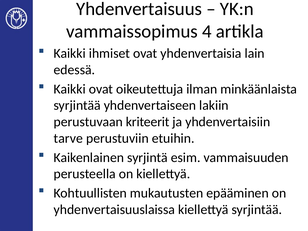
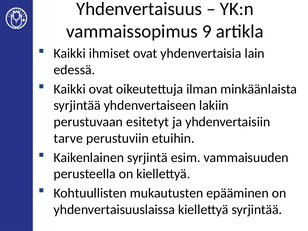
4: 4 -> 9 (207, 31)
kriteerit: kriteerit -> esitetyt (148, 122)
